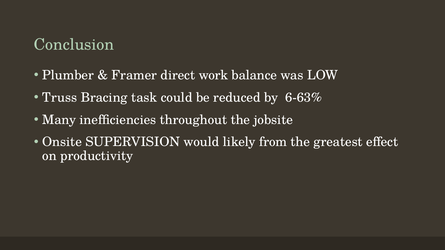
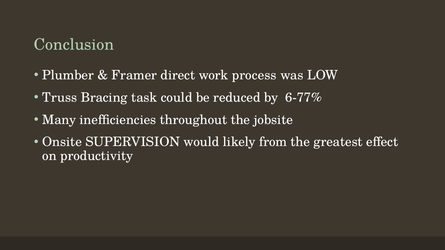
balance: balance -> process (254, 75)
6-63%: 6-63% -> 6-77% (304, 98)
